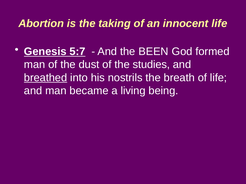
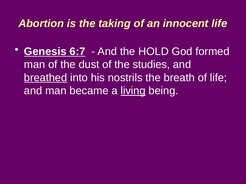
5:7: 5:7 -> 6:7 (77, 52)
BEEN: BEEN -> HOLD (154, 52)
living underline: none -> present (133, 91)
